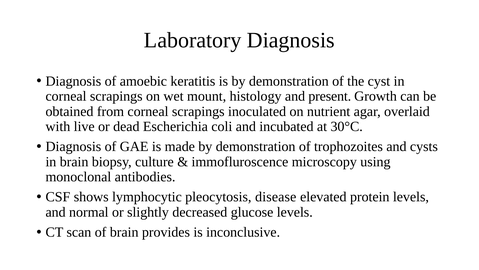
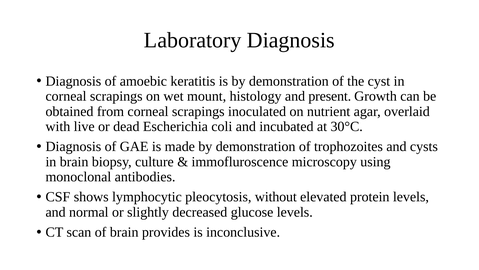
disease: disease -> without (276, 197)
